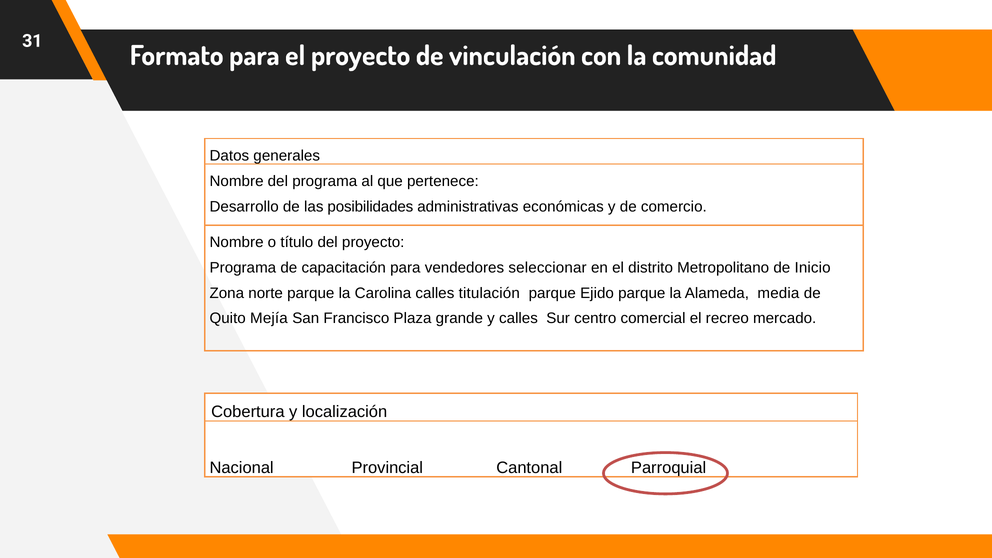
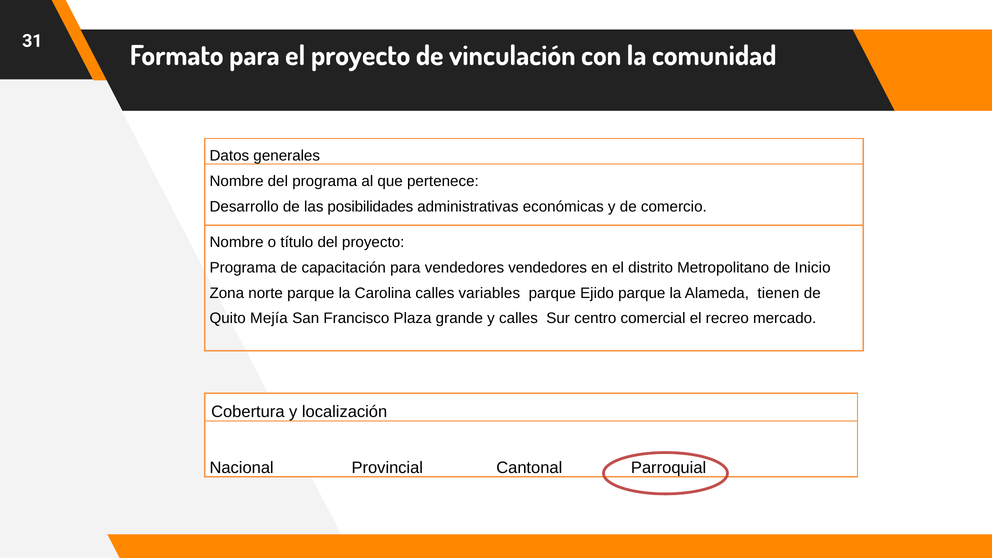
vendedores seleccionar: seleccionar -> vendedores (548, 268)
titulación: titulación -> variables (489, 293)
media: media -> tienen (778, 293)
